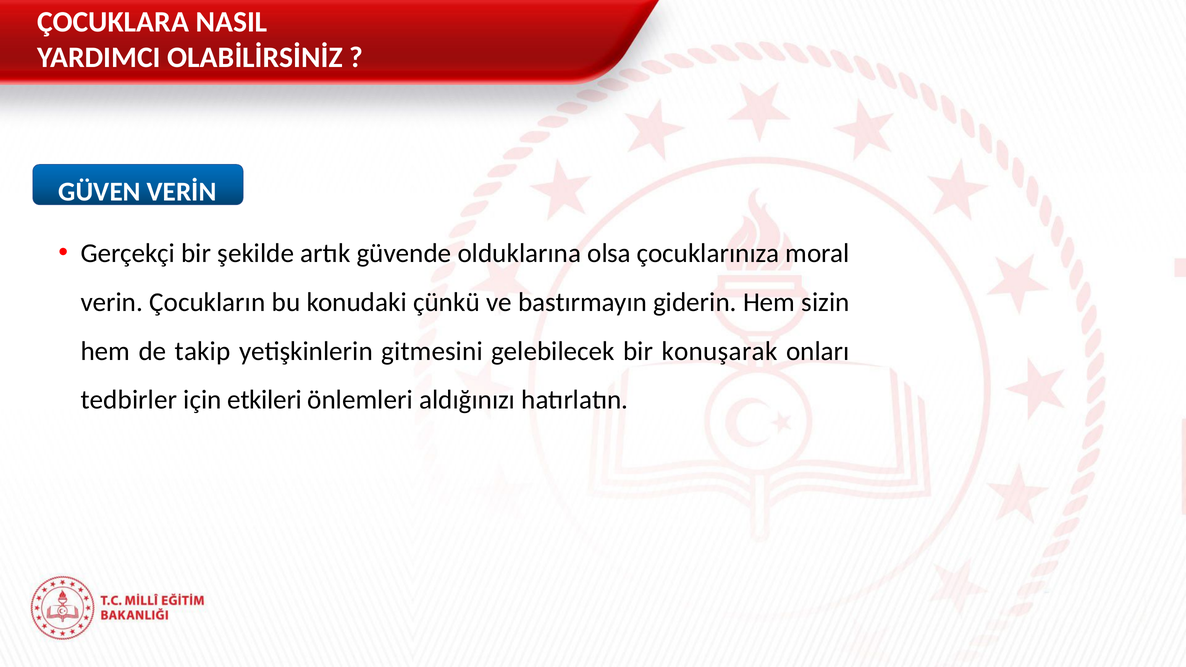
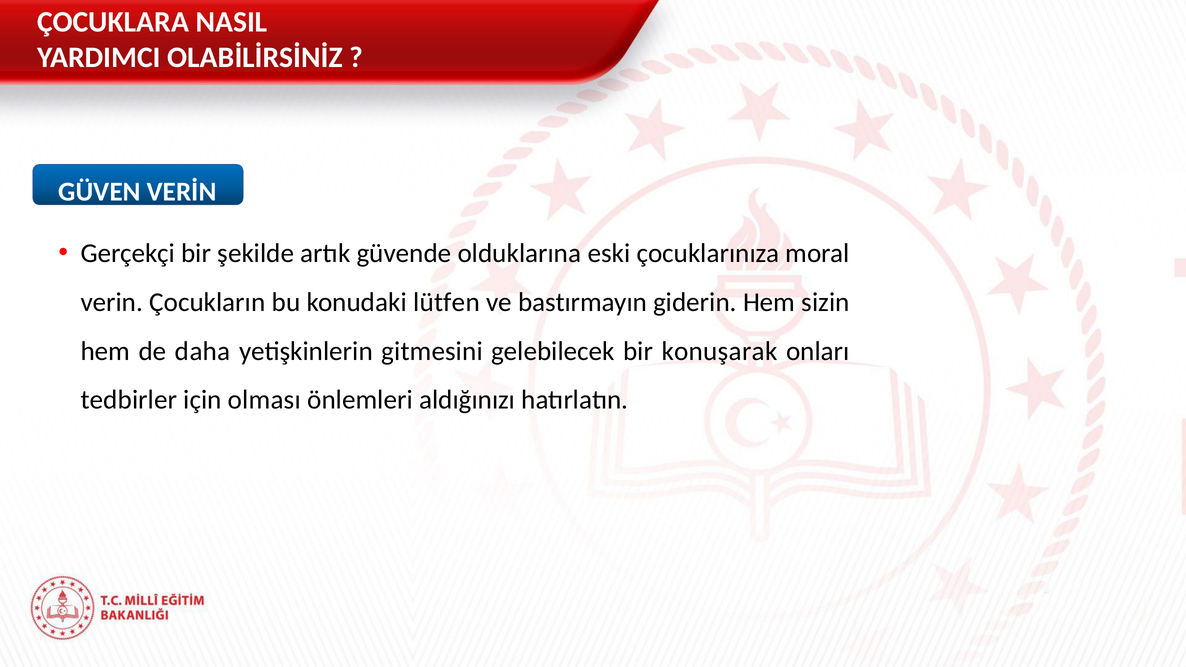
olsa: olsa -> eski (609, 253)
çünkü: çünkü -> lütfen (446, 302)
takip: takip -> daha (203, 351)
etkileri: etkileri -> olması (264, 400)
